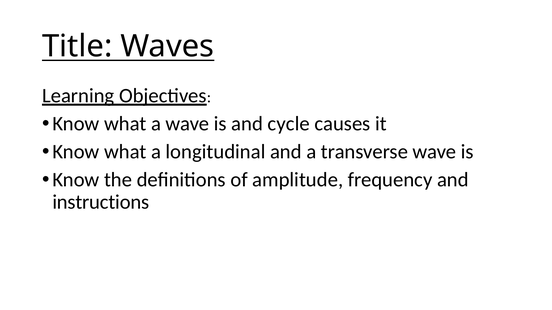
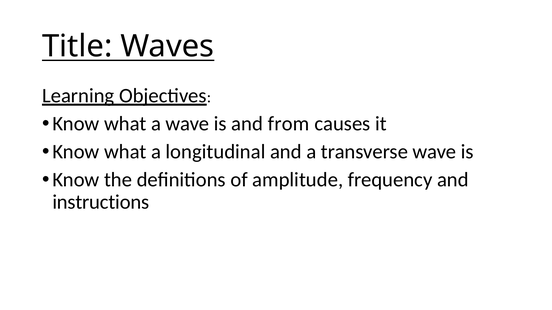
cycle: cycle -> from (289, 124)
